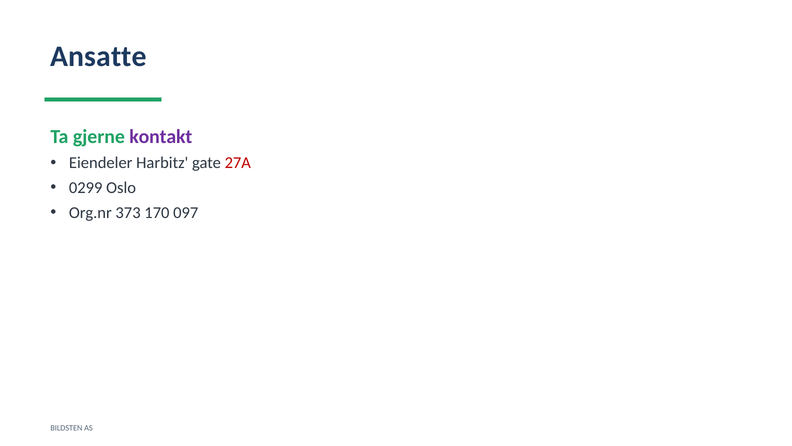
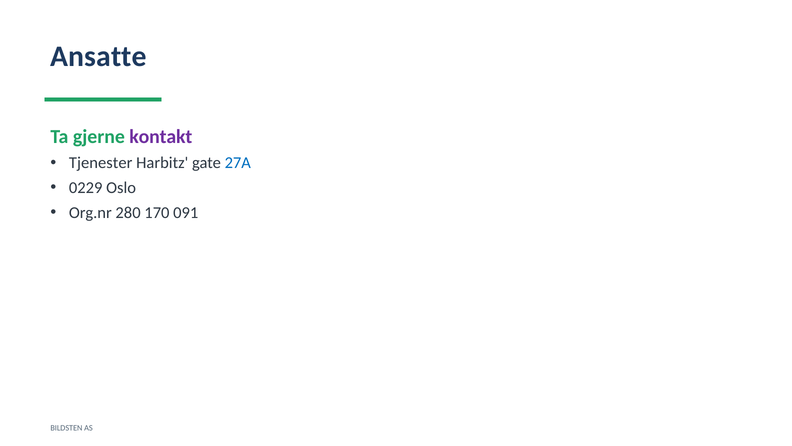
Eiendeler: Eiendeler -> Tjenester (101, 163)
27A colour: red -> blue (238, 163)
0299: 0299 -> 0229 (86, 188)
373: 373 -> 280 (128, 212)
097: 097 -> 091 (186, 212)
